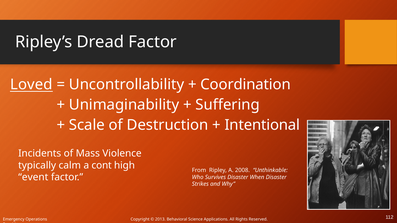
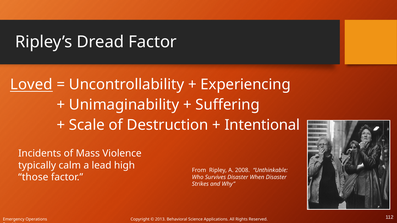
Coordination: Coordination -> Experiencing (246, 85)
cont: cont -> lead (102, 166)
event: event -> those (33, 177)
